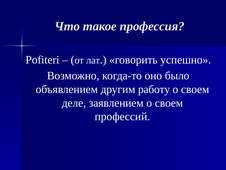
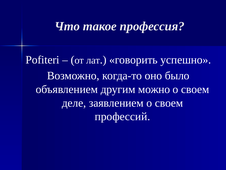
работу: работу -> можно (154, 89)
